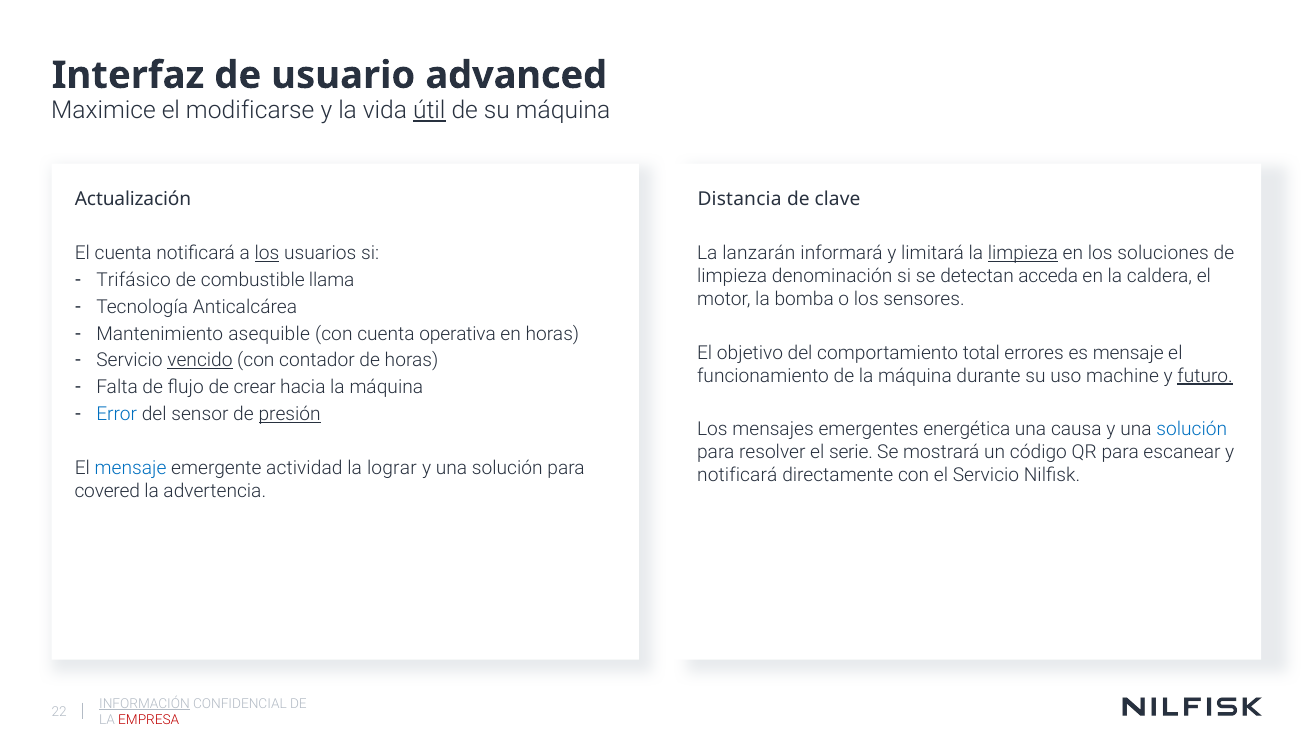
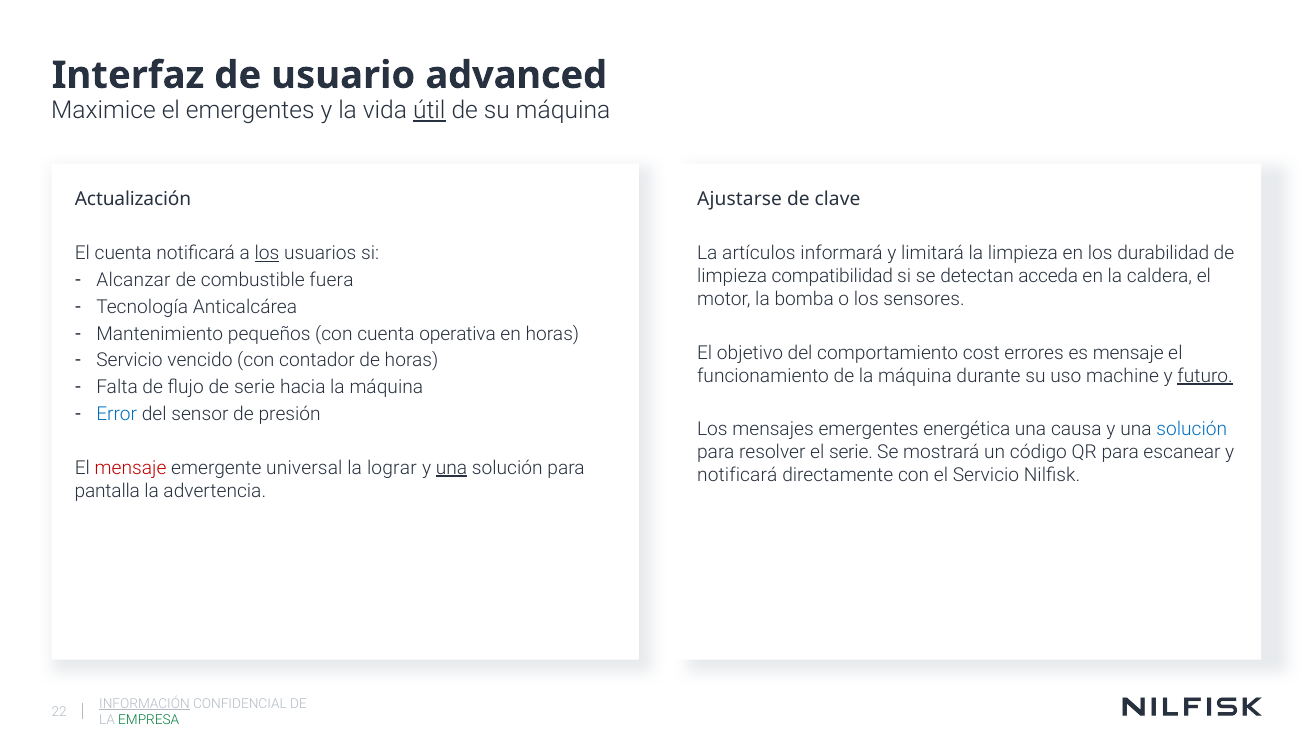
el modificarse: modificarse -> emergentes (250, 111)
Distancia: Distancia -> Ajustarse (740, 200)
lanzarán: lanzarán -> artículos (759, 253)
limpieza underline: present -> none (1023, 253)
soluciones: soluciones -> durabilidad (1163, 253)
denominación: denominación -> compatibilidad (832, 276)
Trifásico: Trifásico -> Alcanzar (134, 280)
llama: llama -> fuera (331, 280)
asequible: asequible -> pequeños (269, 334)
total: total -> cost (981, 353)
vencido underline: present -> none (200, 361)
de crear: crear -> serie (255, 388)
presión underline: present -> none (290, 414)
mensaje colour: blue -> red (131, 468)
actividad: actividad -> universal (304, 468)
una underline: none -> present (452, 468)
covered: covered -> pantalla (107, 491)
EMPRESA colour: red -> green (149, 721)
